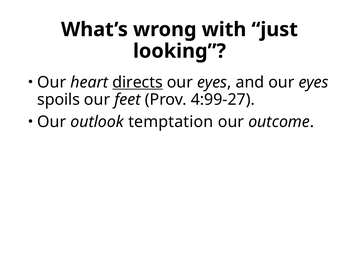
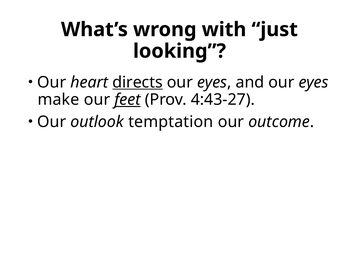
spoils: spoils -> make (58, 99)
feet underline: none -> present (127, 99)
4:99-27: 4:99-27 -> 4:43-27 (223, 99)
